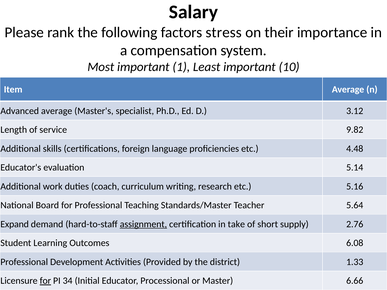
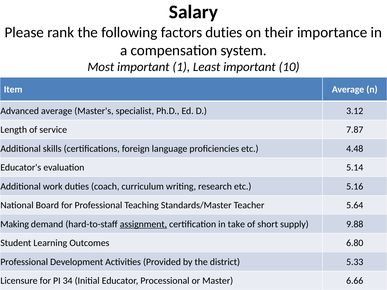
factors stress: stress -> duties (224, 32)
9.82: 9.82 -> 7.87 (355, 130)
Expand: Expand -> Making (15, 224)
2.76: 2.76 -> 9.88 (355, 224)
6.08: 6.08 -> 6.80 (355, 243)
1.33: 1.33 -> 5.33 (355, 262)
for underline: present -> none (45, 281)
